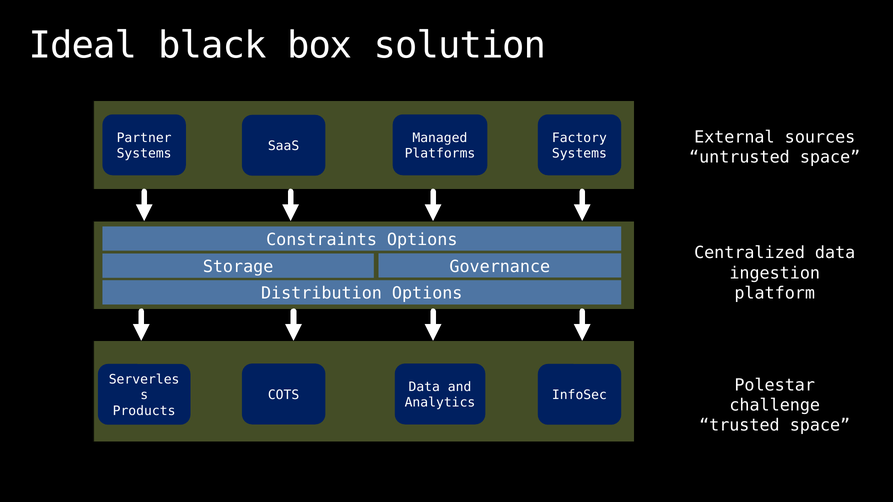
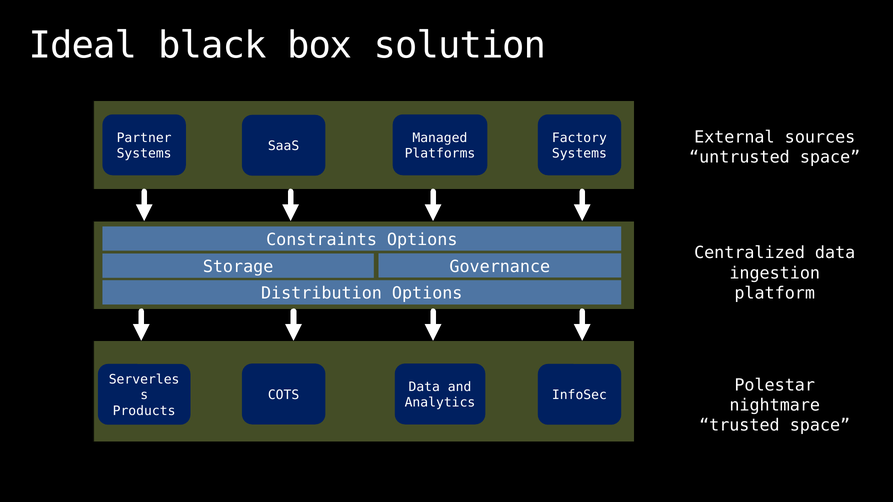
challenge: challenge -> nightmare (775, 405)
